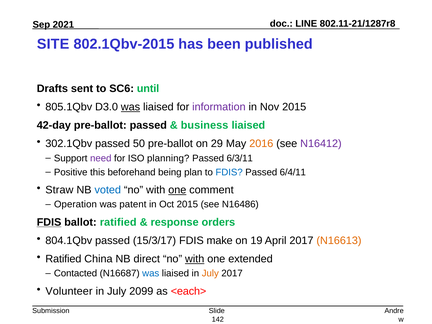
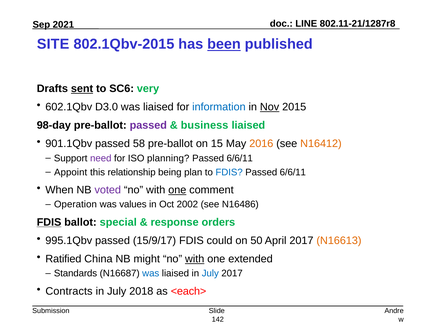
been underline: none -> present (224, 44)
sent underline: none -> present (82, 89)
until: until -> very (148, 89)
805.1Qbv: 805.1Qbv -> 602.1Qbv (69, 107)
was underline: present -> none (131, 107)
information colour: purple -> blue (219, 107)
Nov underline: none -> present (270, 107)
42-day: 42-day -> 98-day (54, 125)
passed colour: black -> purple (148, 125)
302.1Qbv: 302.1Qbv -> 901.1Qbv (69, 144)
50: 50 -> 58 (139, 144)
29: 29 -> 15 (217, 144)
N16412 colour: purple -> orange (321, 144)
6/3/11: 6/3/11 -> 6/6/11 (240, 158)
Positive: Positive -> Appoint (71, 172)
beforehand: beforehand -> relationship (132, 172)
6/4/11: 6/4/11 -> 6/6/11 (293, 172)
Straw: Straw -> When (59, 190)
voted colour: blue -> purple (108, 190)
patent: patent -> values (133, 204)
Oct 2015: 2015 -> 2002 (187, 204)
ballot ratified: ratified -> special (118, 222)
804.1Qbv: 804.1Qbv -> 995.1Qbv (69, 241)
15/3/17: 15/3/17 -> 15/9/17 (155, 241)
make: make -> could (220, 241)
19: 19 -> 50 (256, 241)
direct: direct -> might (147, 259)
Contacted: Contacted -> Standards (76, 273)
July colour: orange -> blue (210, 273)
Volunteer: Volunteer -> Contracts (69, 291)
2099: 2099 -> 2018 (141, 291)
